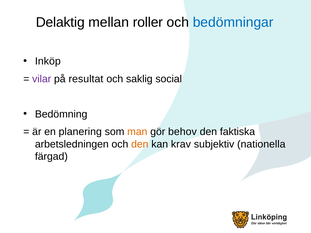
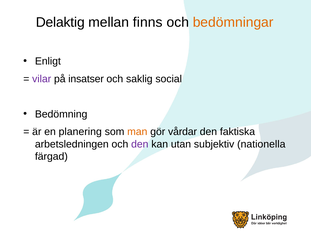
roller: roller -> finns (148, 22)
bedömningar colour: blue -> orange (233, 22)
Inköp: Inköp -> Enligt (48, 61)
resultat: resultat -> insatser (86, 79)
behov: behov -> vårdar (183, 132)
den colour: orange -> purple (140, 144)
krav: krav -> utan (181, 144)
